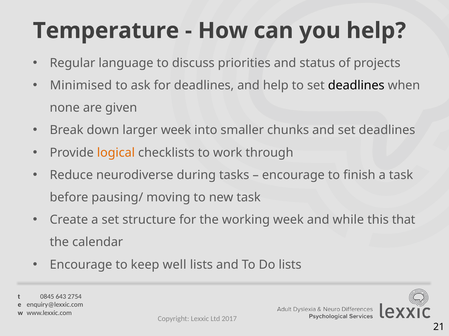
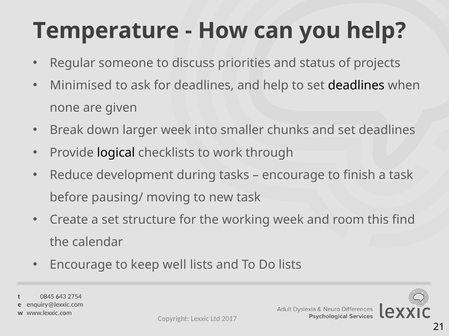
language: language -> someone (126, 63)
logical colour: orange -> black (116, 153)
neurodiverse: neurodiverse -> development (135, 175)
while: while -> room (348, 220)
that: that -> find (404, 220)
